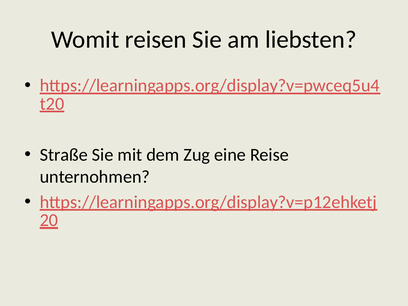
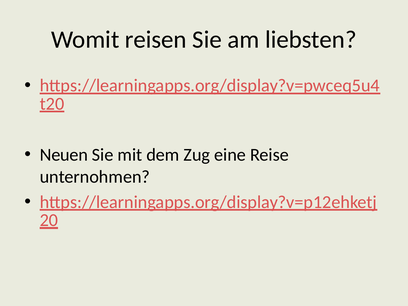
Straße: Straße -> Neuen (64, 155)
